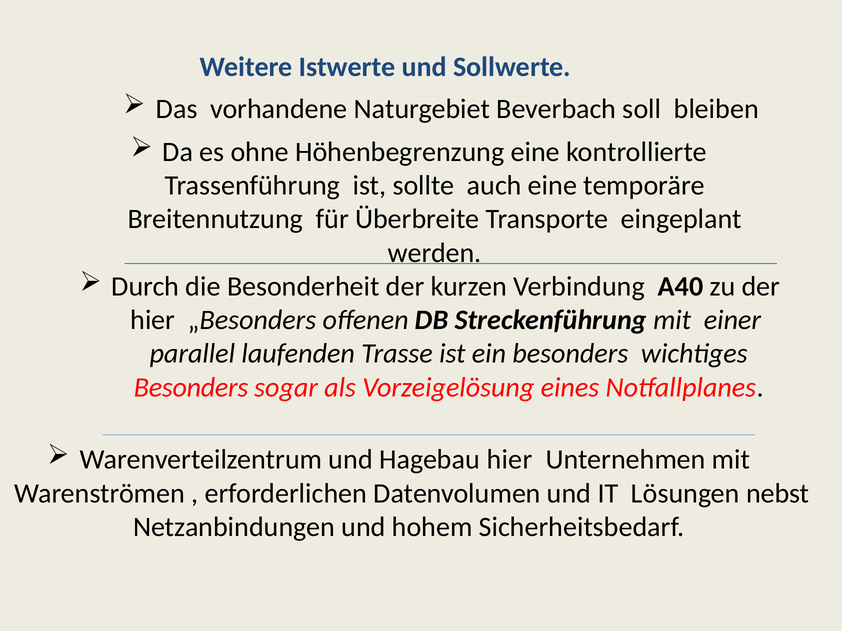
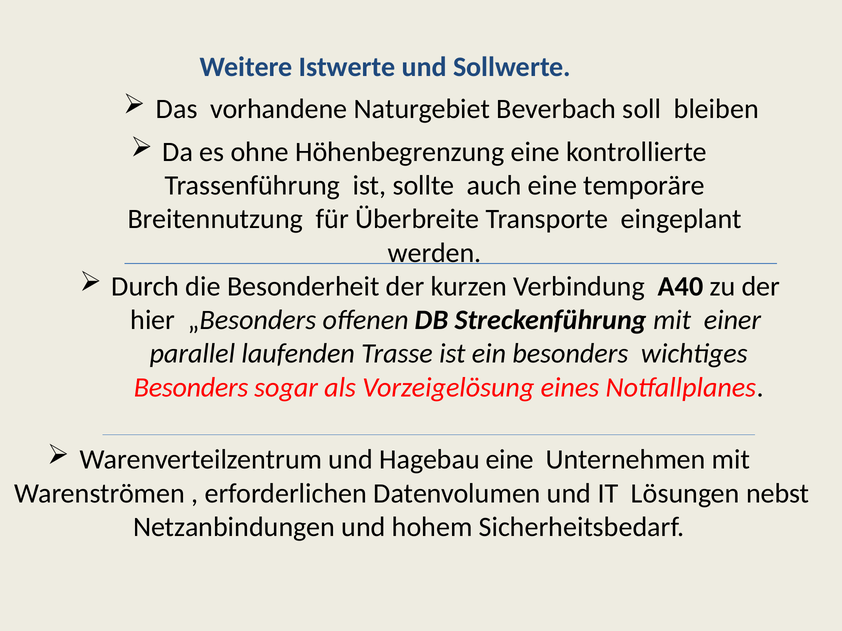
Hagebau hier: hier -> eine (510, 460)
